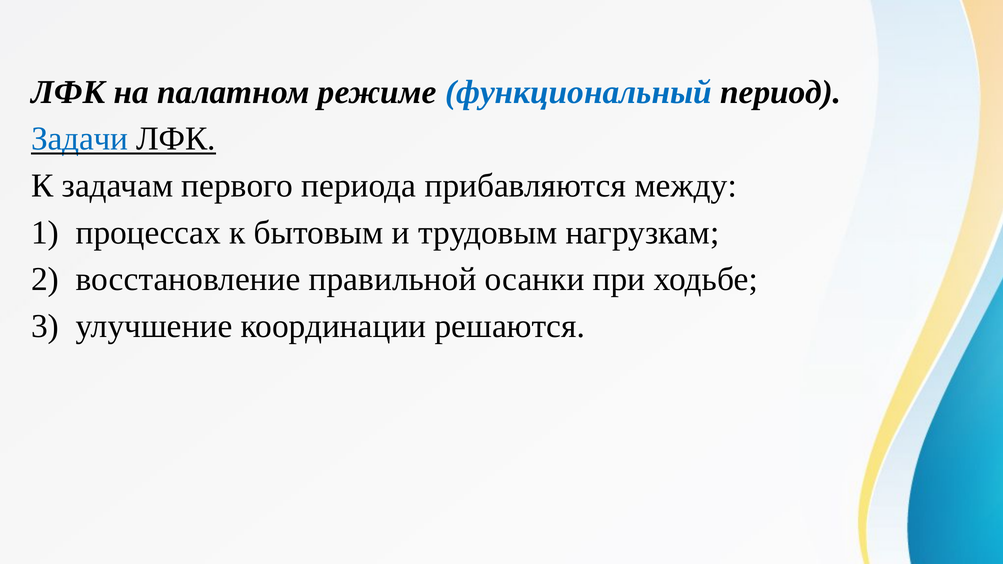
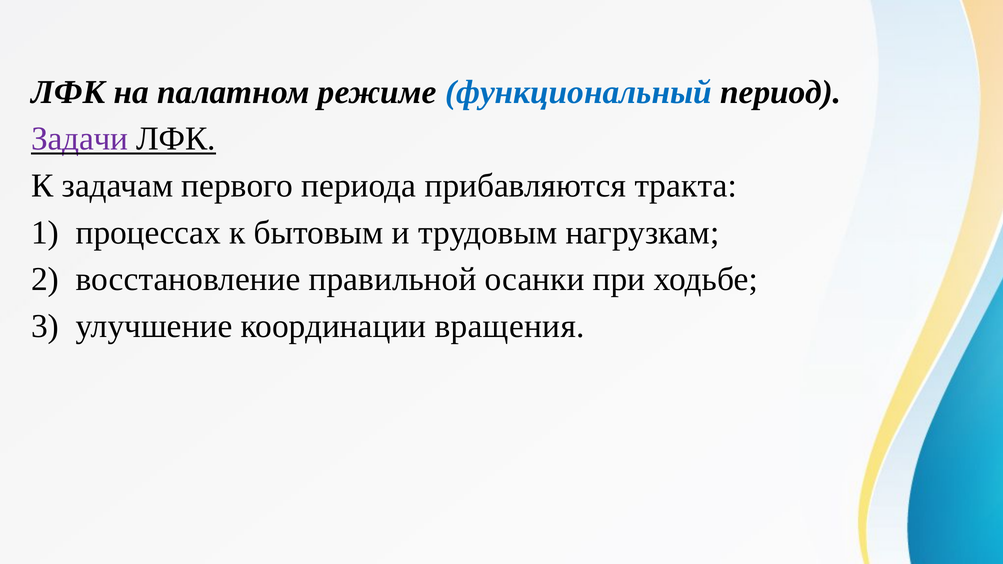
Задачи colour: blue -> purple (80, 139)
между: между -> тракта (686, 186)
решаются: решаются -> вращения (510, 326)
